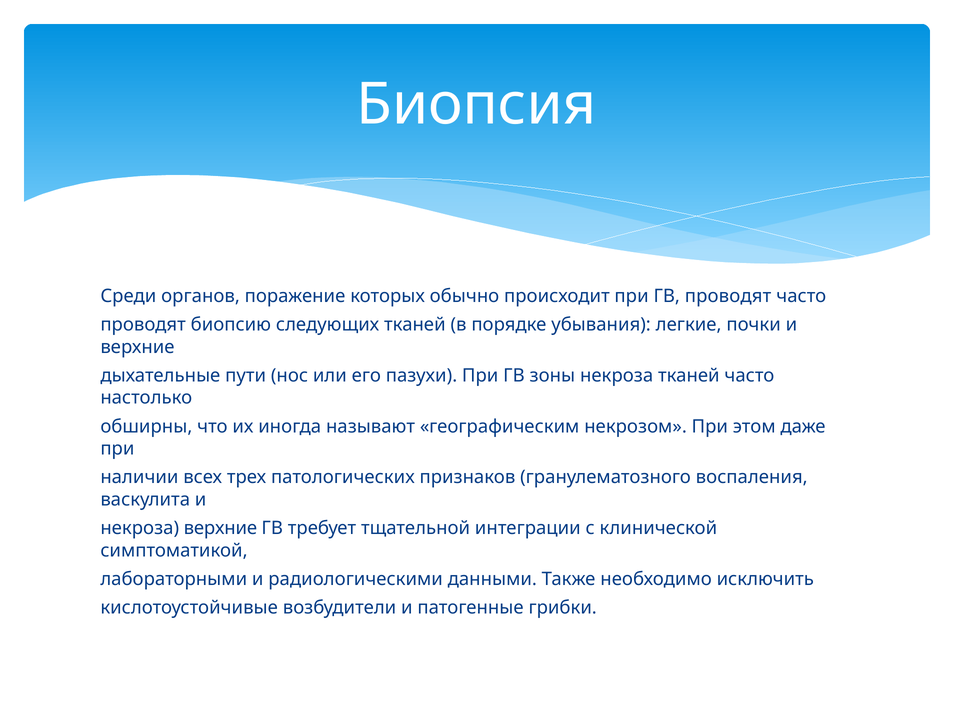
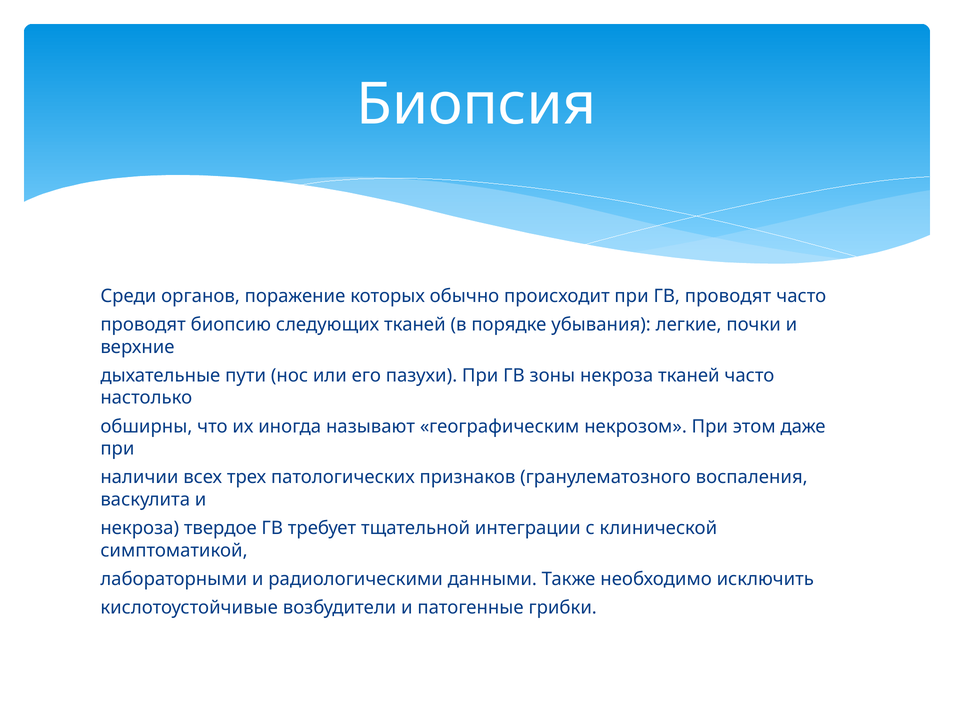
некроза верхние: верхние -> твердое (220, 528)
